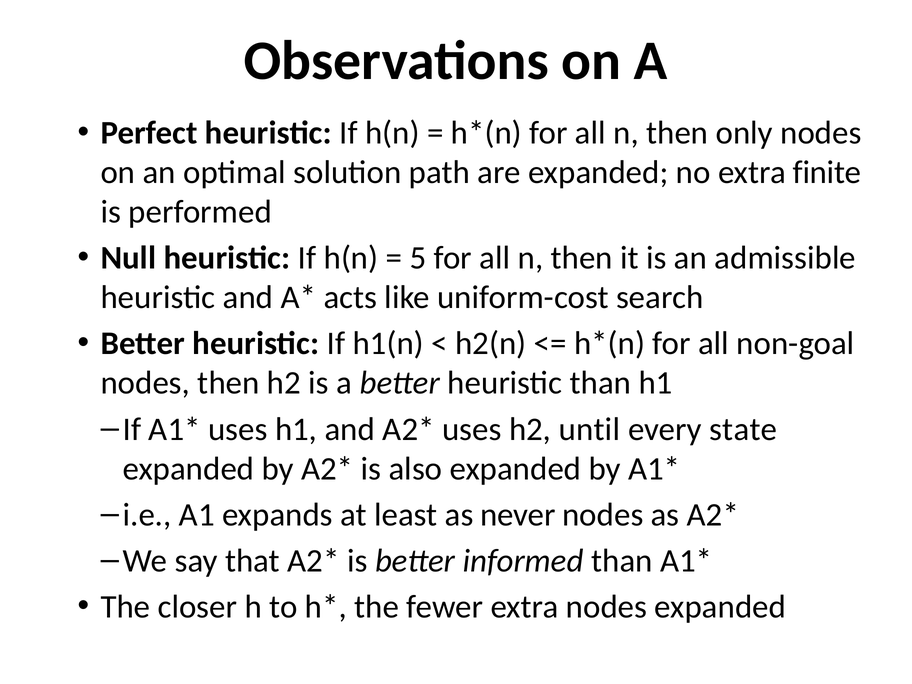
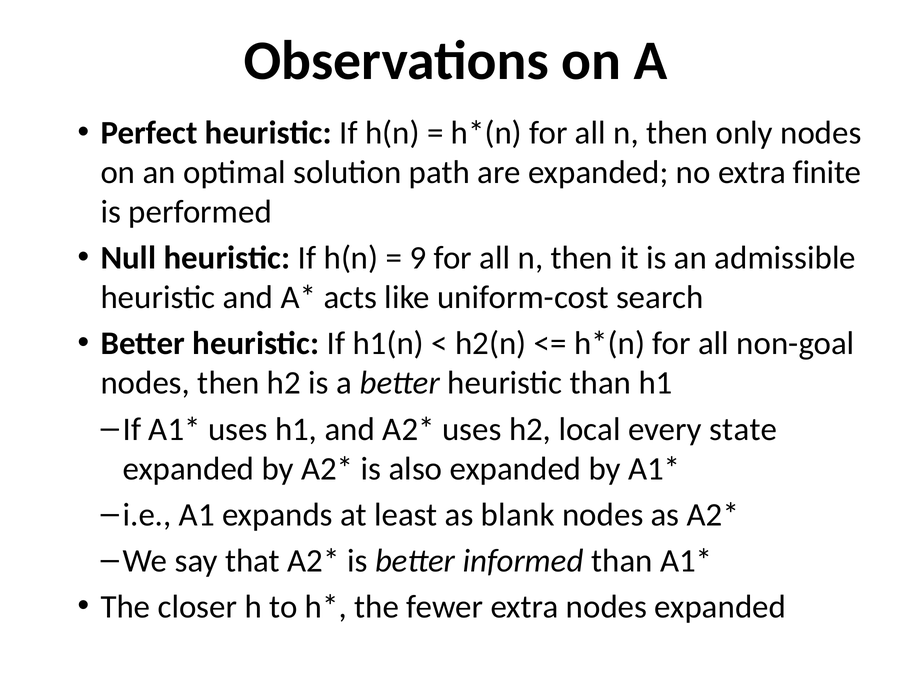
5: 5 -> 9 (418, 258)
until: until -> local (590, 429)
never: never -> blank (518, 515)
